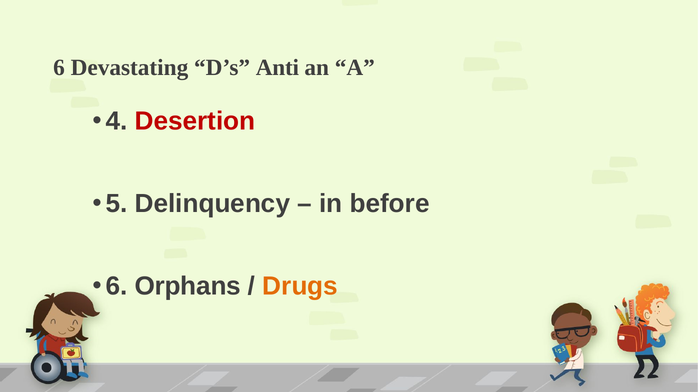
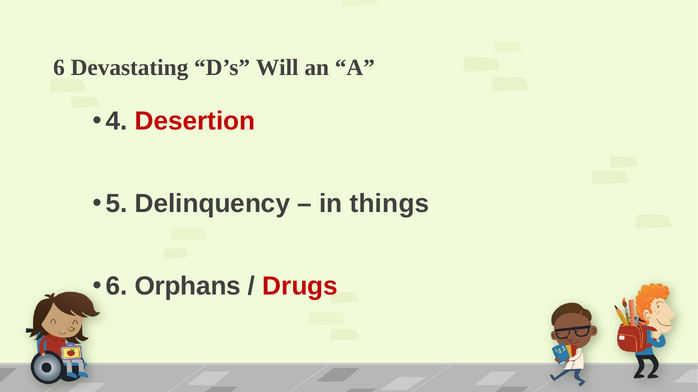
Anti: Anti -> Will (277, 68)
before: before -> things (389, 204)
Drugs colour: orange -> red (300, 287)
